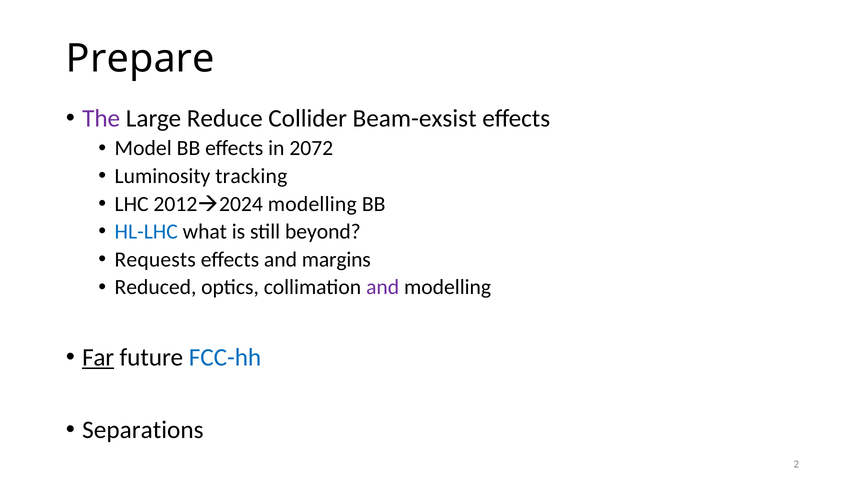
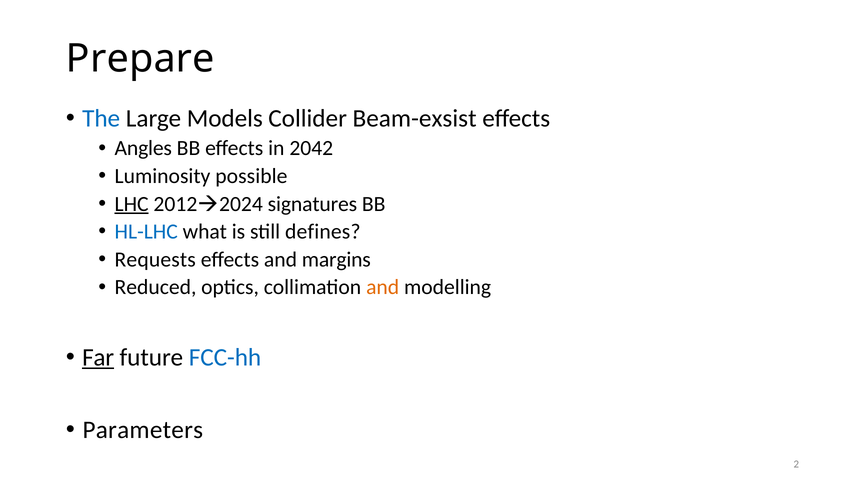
The colour: purple -> blue (101, 119)
Reduce: Reduce -> Models (225, 119)
Model: Model -> Angles (143, 148)
2072: 2072 -> 2042 (311, 148)
tracking: tracking -> possible (251, 176)
LHC underline: none -> present (132, 204)
20122024 modelling: modelling -> signatures (312, 204)
beyond: beyond -> defines (323, 232)
and colour: purple -> orange (383, 288)
Separations: Separations -> Parameters (143, 430)
